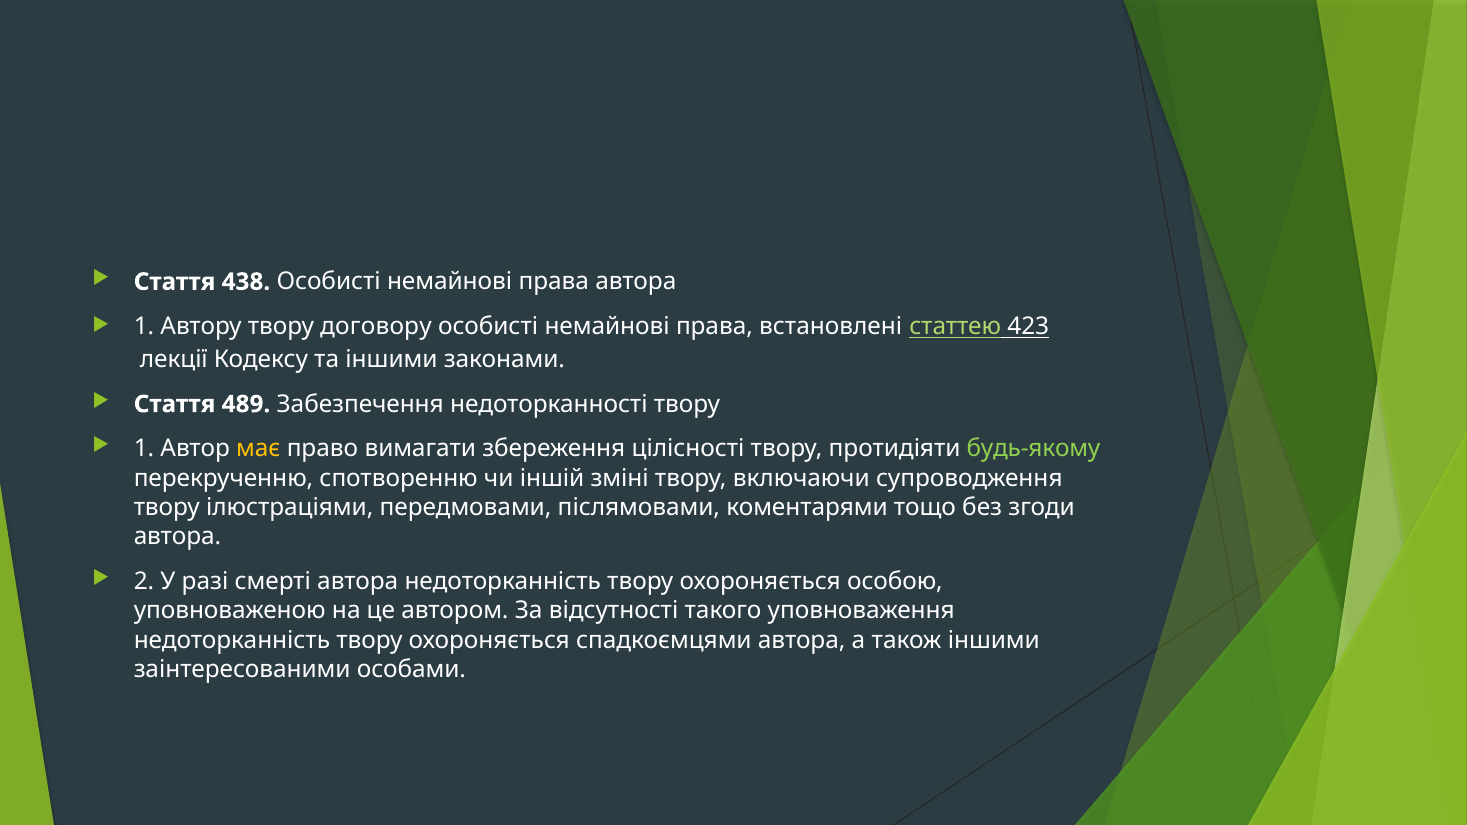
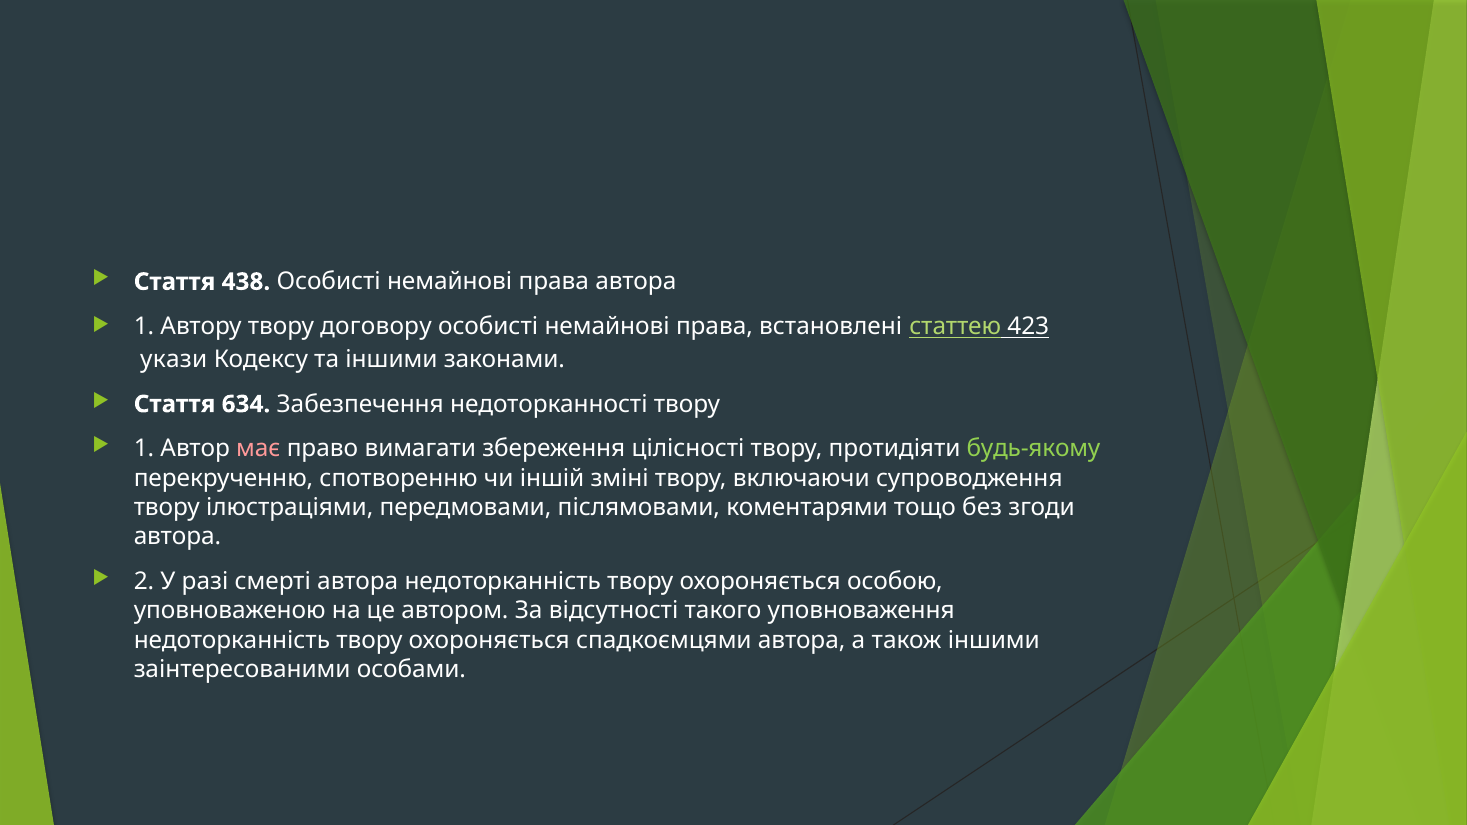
лекції: лекції -> укази (174, 360)
489: 489 -> 634 (246, 404)
має colour: yellow -> pink (258, 449)
